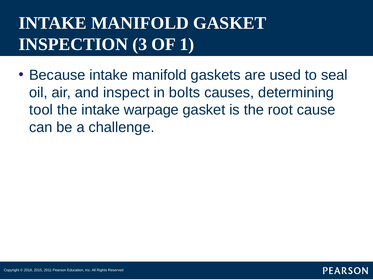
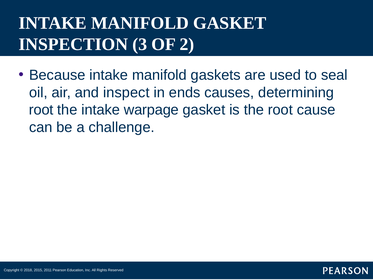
1: 1 -> 2 (187, 44)
bolts: bolts -> ends (185, 92)
tool: tool -> root (41, 110)
